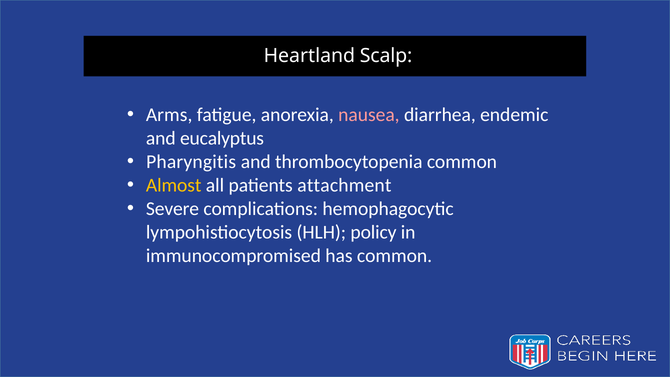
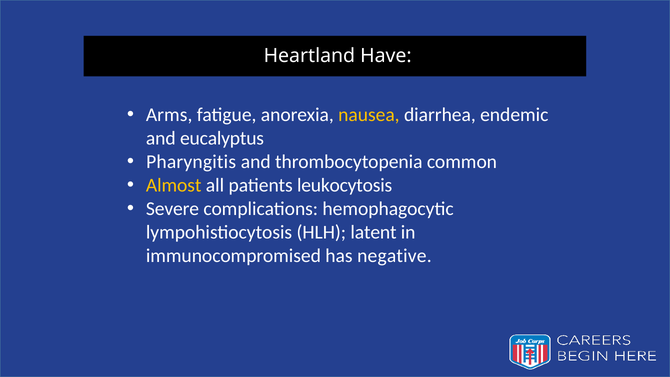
Scalp: Scalp -> Have (386, 56)
nausea colour: pink -> yellow (369, 115)
attachment: attachment -> leukocytosis (345, 185)
policy: policy -> latent (374, 232)
has common: common -> negative (394, 256)
